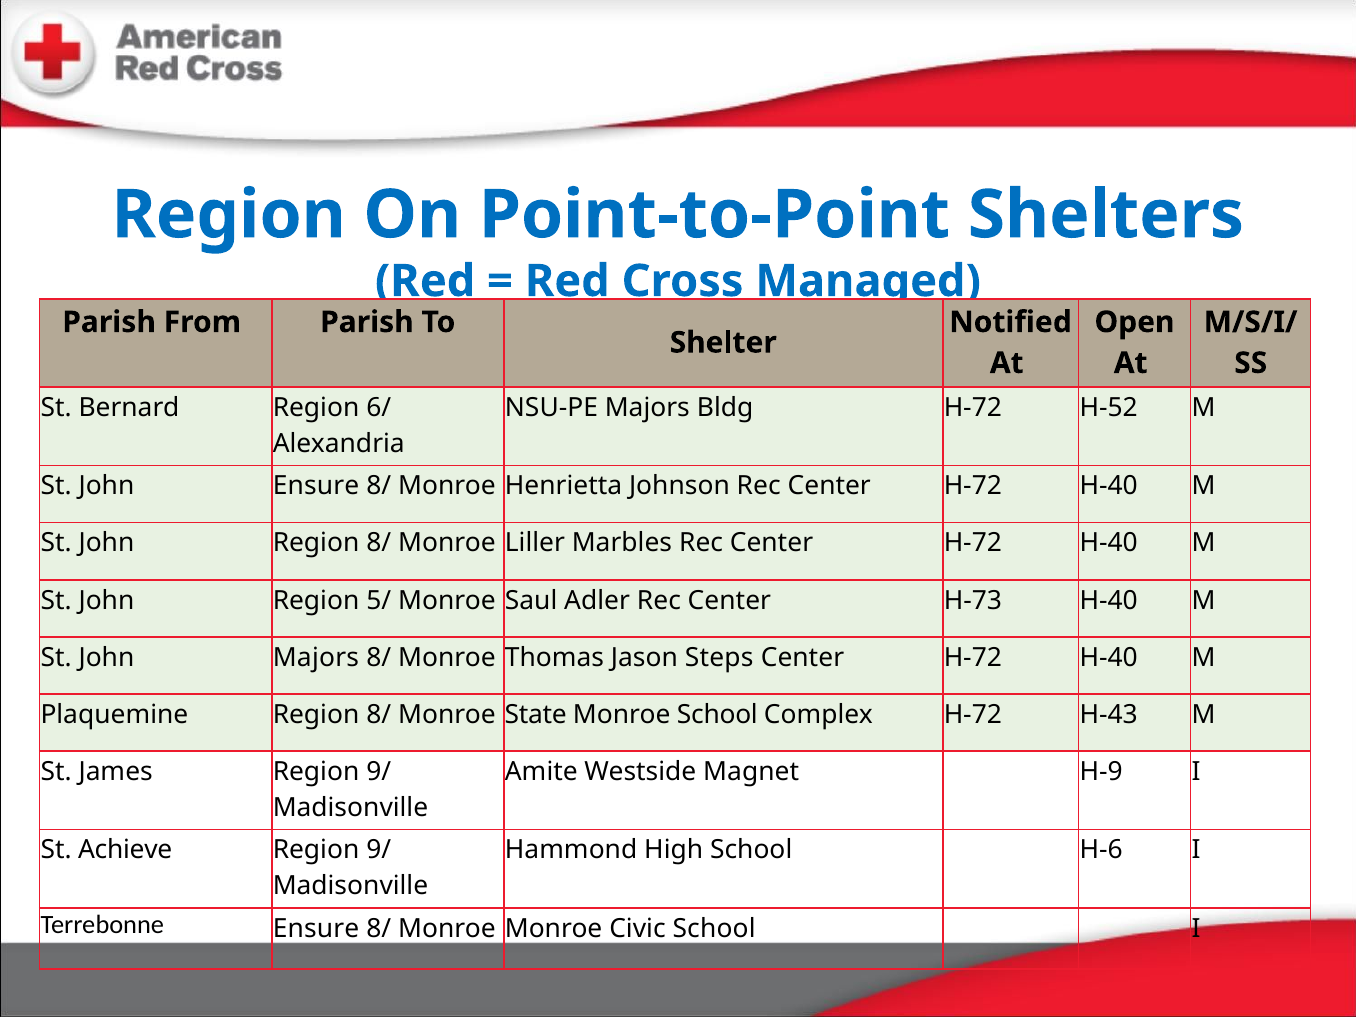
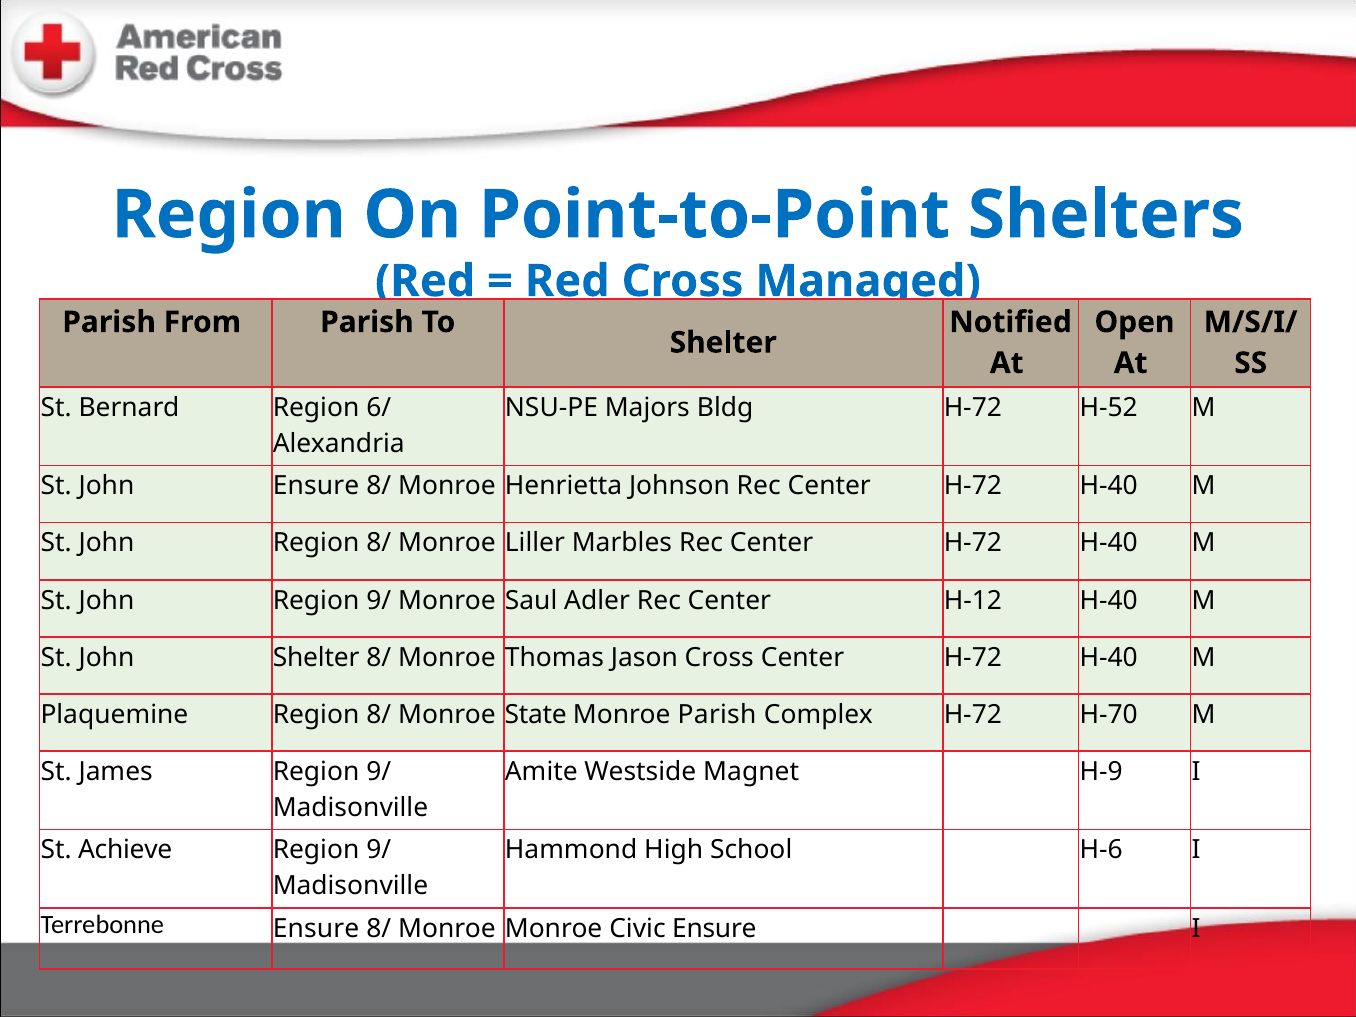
John Region 5/: 5/ -> 9/ (379, 600)
H-73: H-73 -> H-12 (973, 600)
John Majors: Majors -> Shelter (316, 658)
Jason Steps: Steps -> Cross (719, 658)
Monroe School: School -> Parish (717, 715)
H-43: H-43 -> H-70 (1109, 715)
Civic School: School -> Ensure (714, 928)
